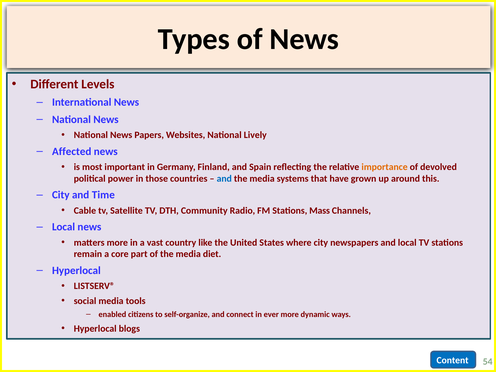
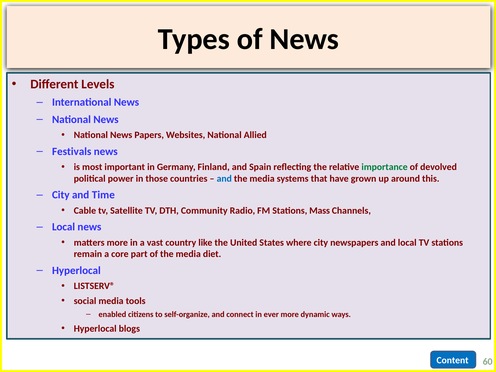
Lively: Lively -> Allied (255, 135)
Affected: Affected -> Festivals (72, 151)
importance colour: orange -> green (385, 167)
54: 54 -> 60 (488, 362)
